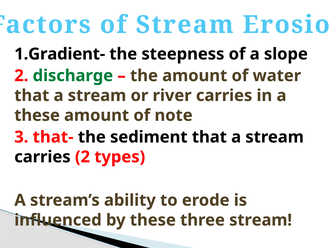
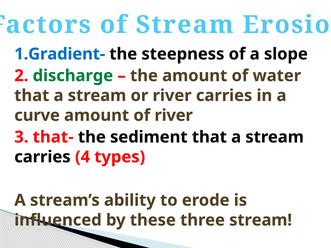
1.Gradient- colour: black -> blue (60, 54)
these: these -> curve (37, 115)
of note: note -> river (174, 115)
carries 2: 2 -> 4 (83, 157)
